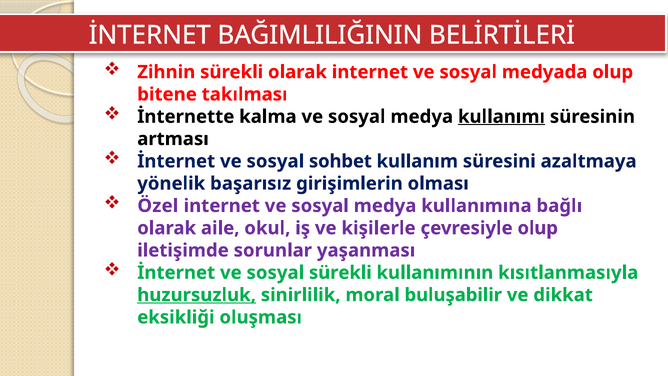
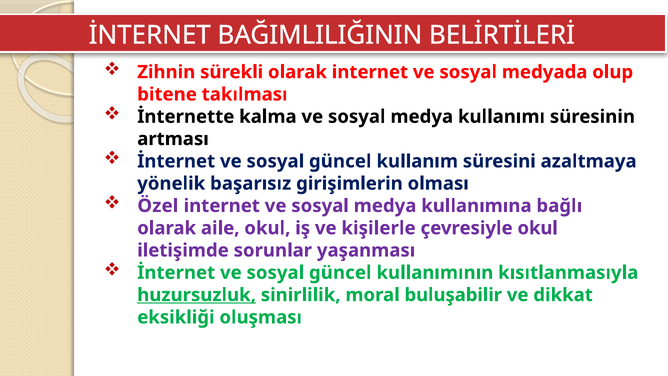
kullanımı underline: present -> none (502, 117)
sohbet: sohbet -> güncel (340, 161)
çevresiyle olup: olup -> okul (538, 228)
sürekli: sürekli -> güncel (340, 273)
